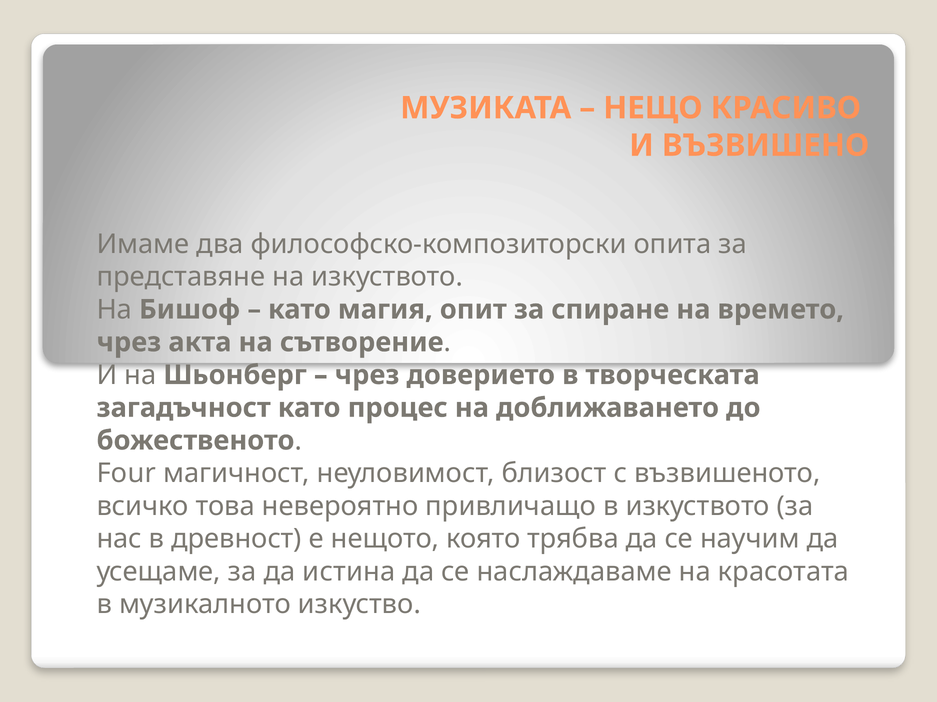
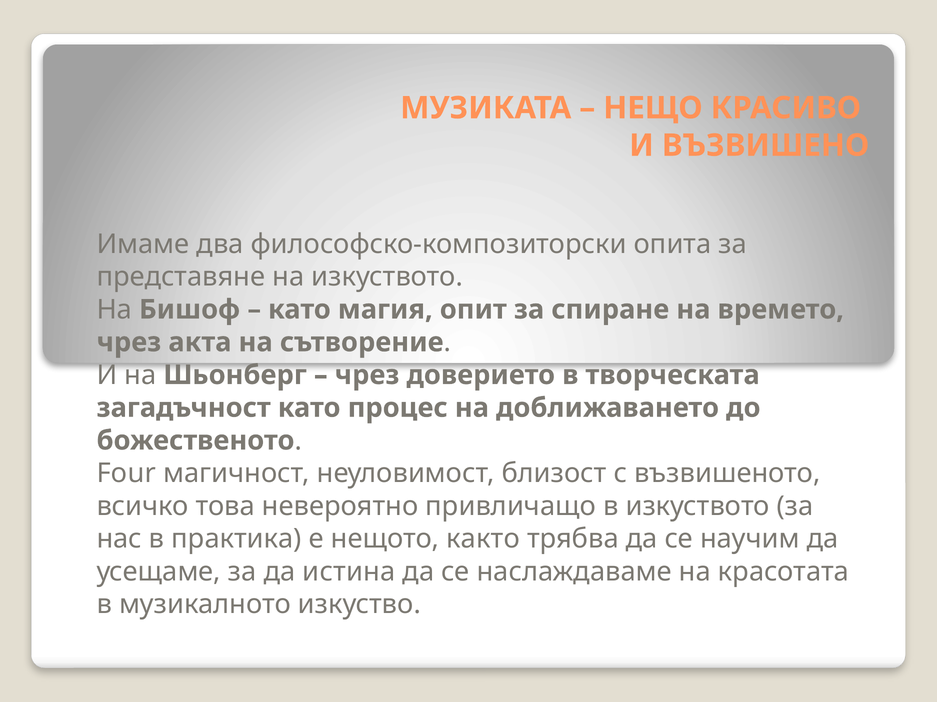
древност: древност -> практика (237, 539)
която: която -> както (483, 539)
